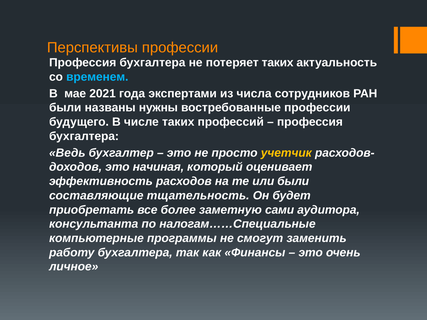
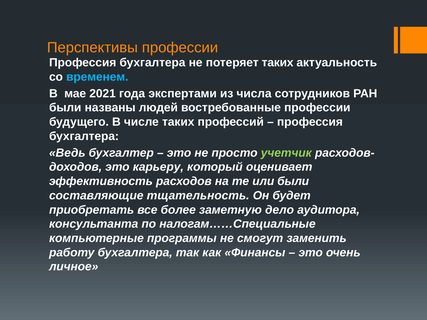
нужны: нужны -> людей (158, 108)
учетчик colour: yellow -> light green (286, 153)
начиная: начиная -> карьеру (158, 167)
сами: сами -> дело (280, 210)
